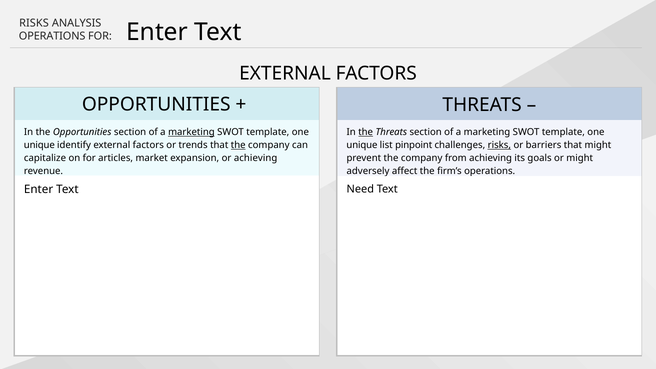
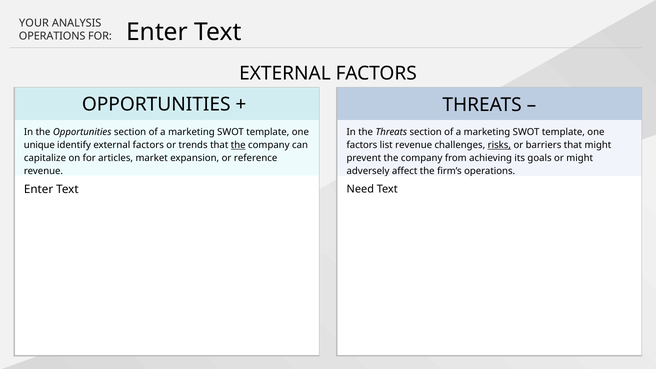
RISKS: RISKS -> YOUR (34, 23)
marketing underline: present -> none (191, 132)
the underline: present -> none (366, 132)
unique: unique -> factors (362, 145)
list pinpoint: pinpoint -> revenue (414, 145)
or achieving: achieving -> reference (256, 158)
